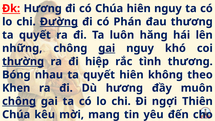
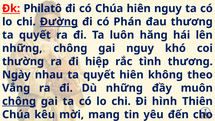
Đk Hương: Hương -> Philatô (43, 8)
gai underline: present -> none (107, 48)
thường underline: present -> none (23, 61)
Bóng: Bóng -> Ngày (16, 75)
Khen: Khen -> Vắng (16, 88)
Dù hương: hương -> những (124, 88)
ngợi: ngợi -> hình (164, 101)
